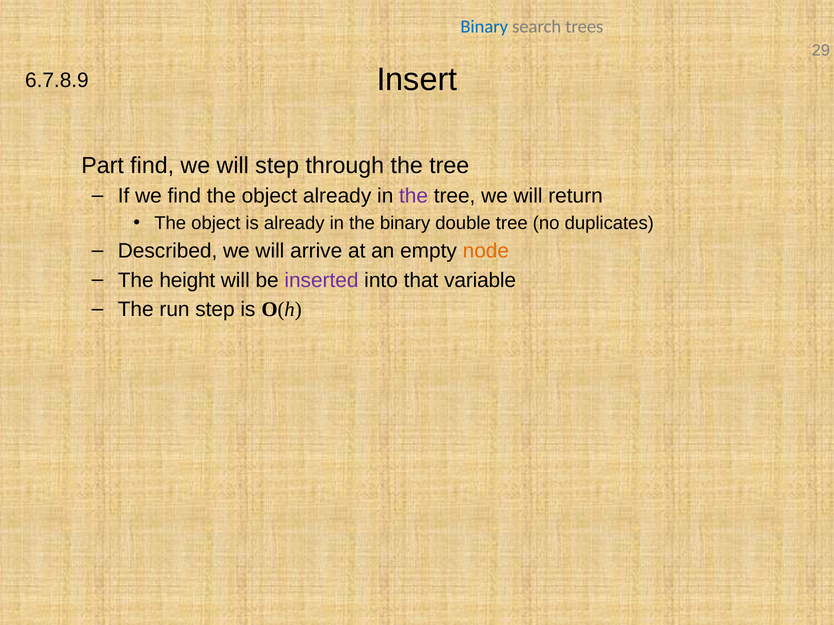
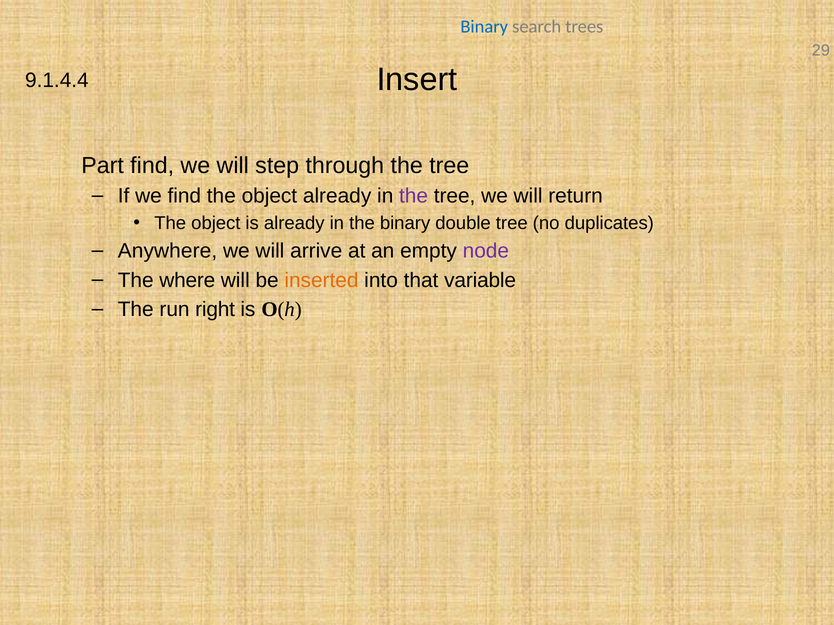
6.7.8.9: 6.7.8.9 -> 9.1.4.4 (57, 80)
Described: Described -> Anywhere (168, 251)
node colour: orange -> purple (486, 251)
height: height -> where (187, 280)
inserted colour: purple -> orange (321, 280)
run step: step -> right (215, 310)
